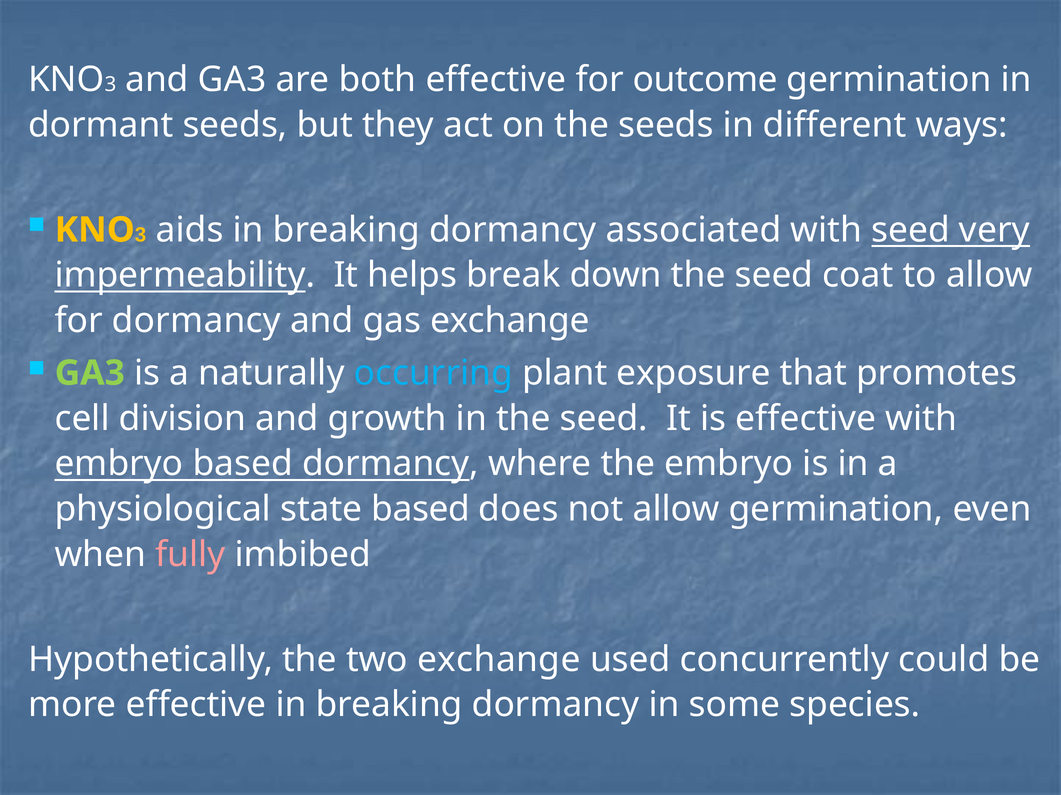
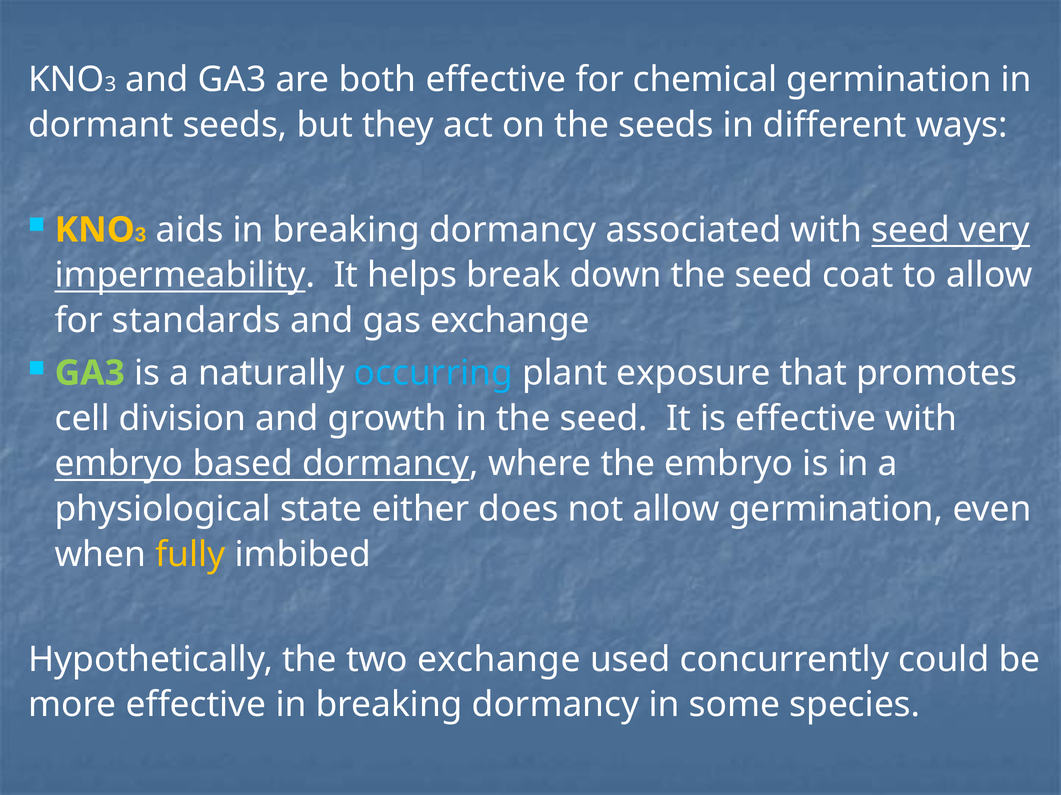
outcome: outcome -> chemical (705, 80)
for dormancy: dormancy -> standards (196, 321)
state based: based -> either (420, 510)
fully colour: pink -> yellow (190, 555)
